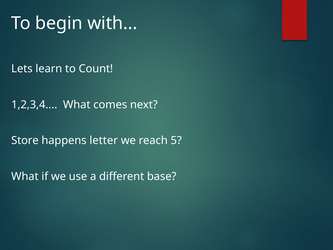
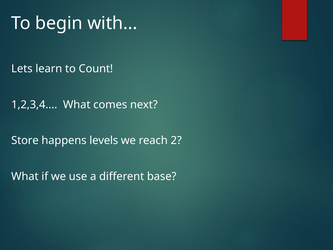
letter: letter -> levels (104, 140)
5: 5 -> 2 (176, 140)
